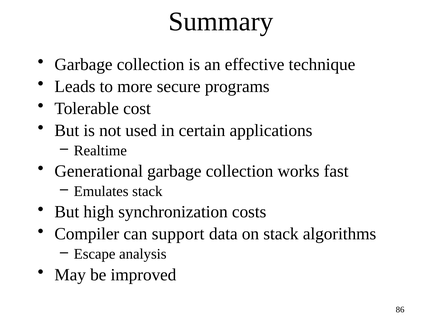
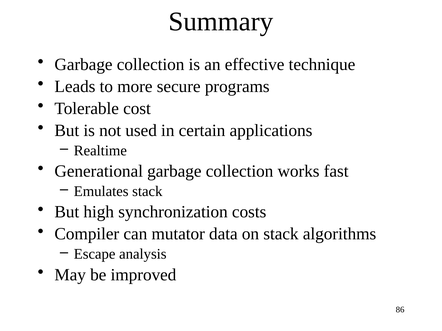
support: support -> mutator (178, 234)
